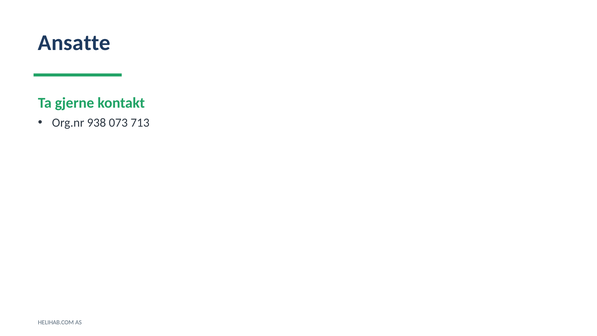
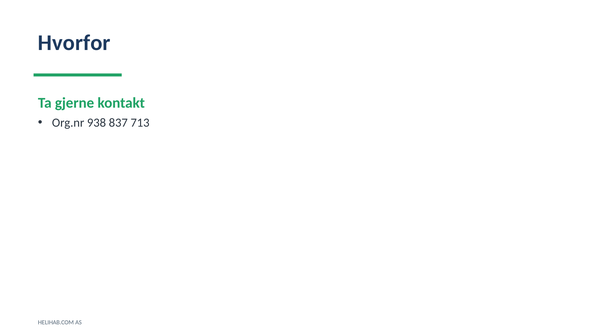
Ansatte: Ansatte -> Hvorfor (74, 43)
073: 073 -> 837 (118, 123)
